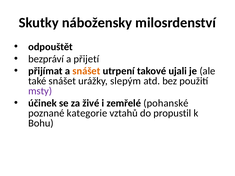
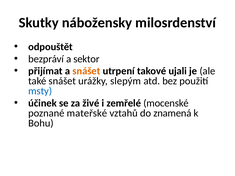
přijetí: přijetí -> sektor (86, 59)
msty colour: purple -> blue (40, 91)
pohanské: pohanské -> mocenské (166, 103)
kategorie: kategorie -> mateřské (87, 113)
propustil: propustil -> znamená (172, 113)
